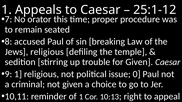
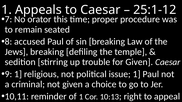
Jews religious: religious -> breaking (47, 52)
issue 0: 0 -> 1 (137, 74)
